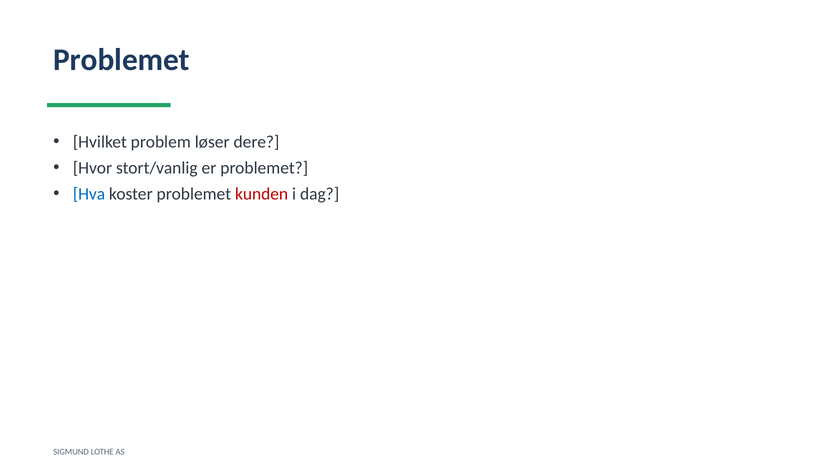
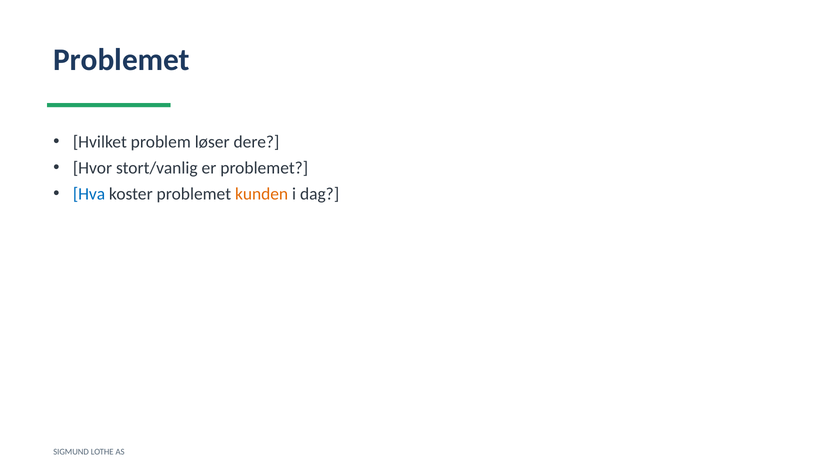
kunden colour: red -> orange (262, 194)
